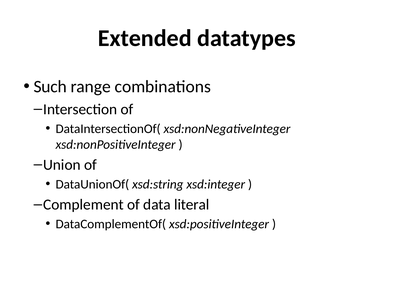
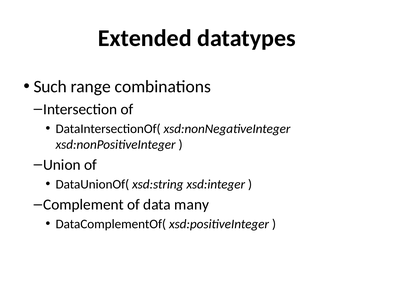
literal: literal -> many (192, 205)
